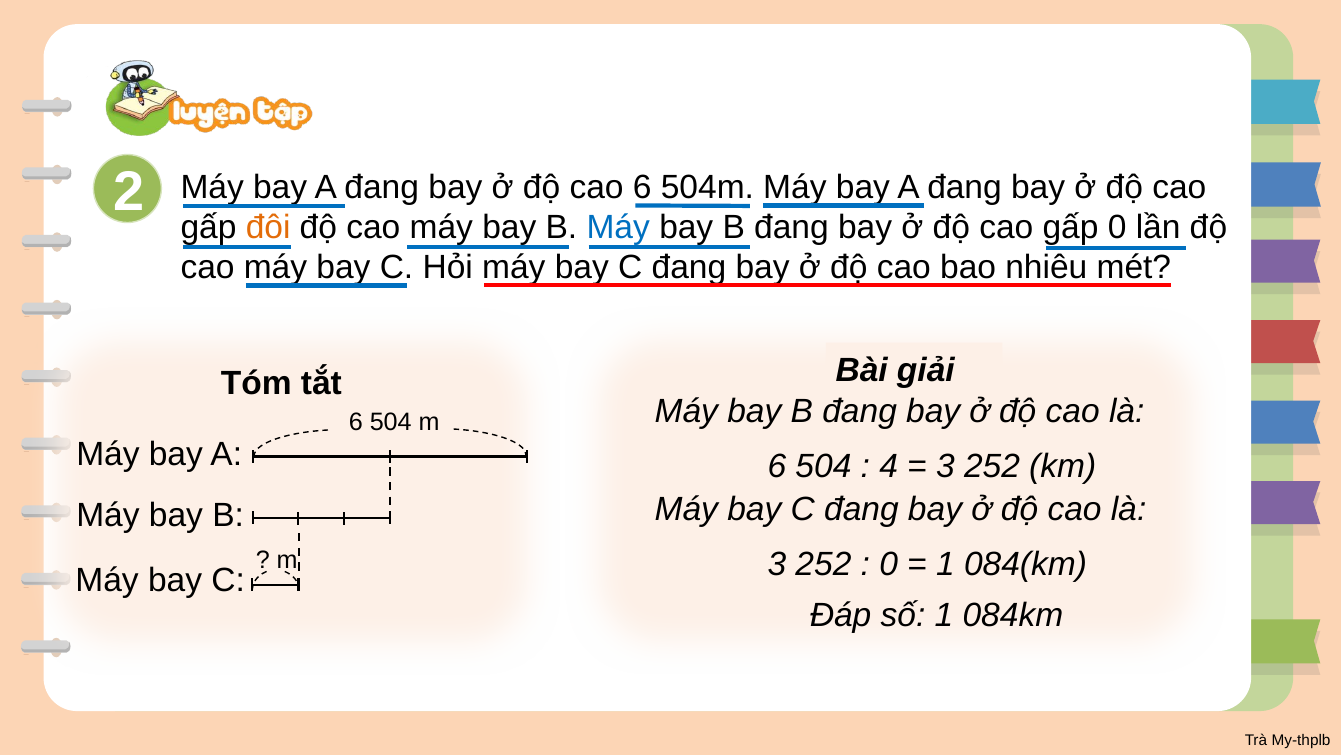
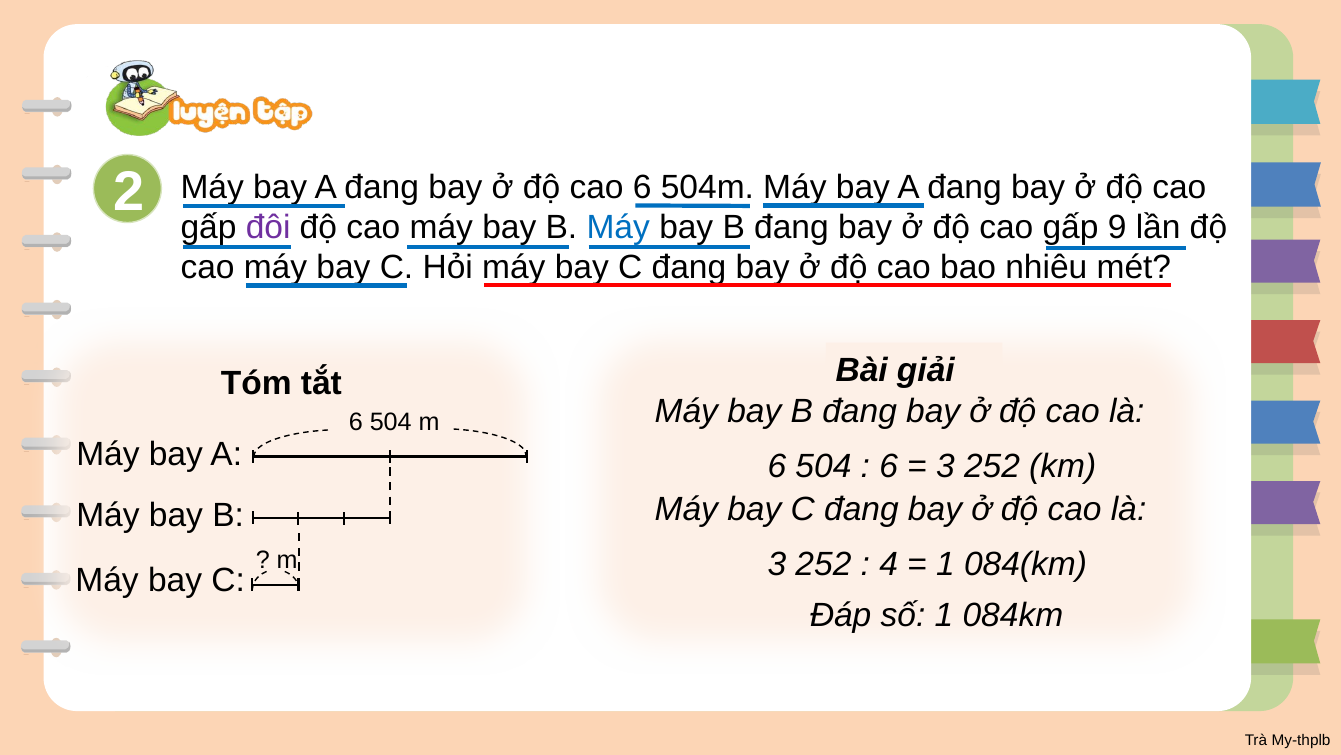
đôi colour: orange -> purple (268, 227)
gấp 0: 0 -> 9 (1117, 227)
4: 4 -> 6 (889, 466)
0: 0 -> 4 (889, 564)
